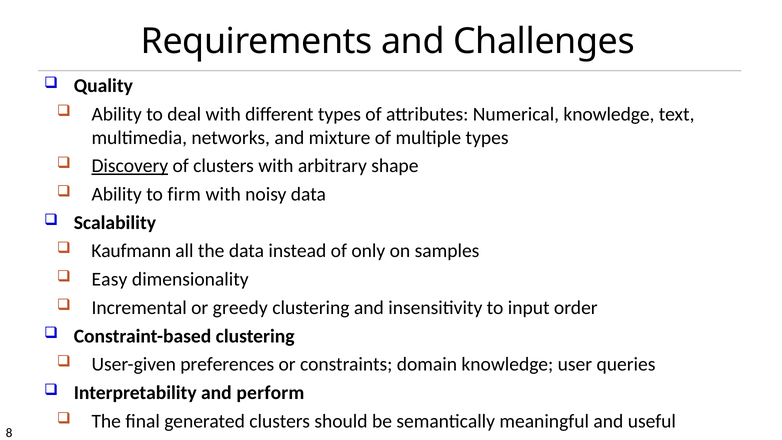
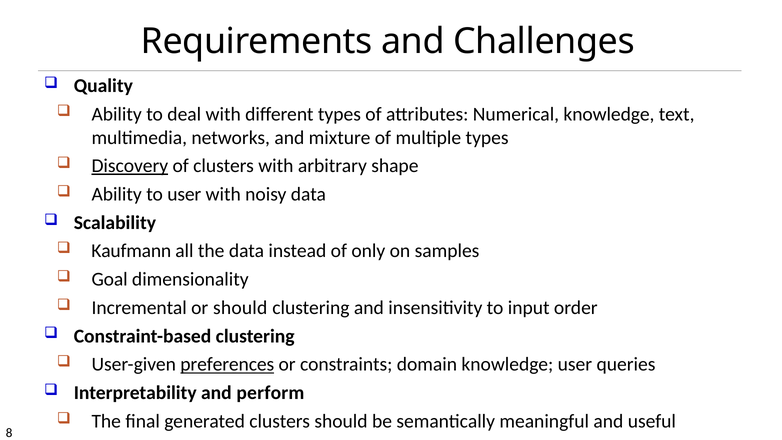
to firm: firm -> user (184, 194)
Easy: Easy -> Goal (110, 279)
or greedy: greedy -> should (240, 308)
preferences underline: none -> present (227, 364)
